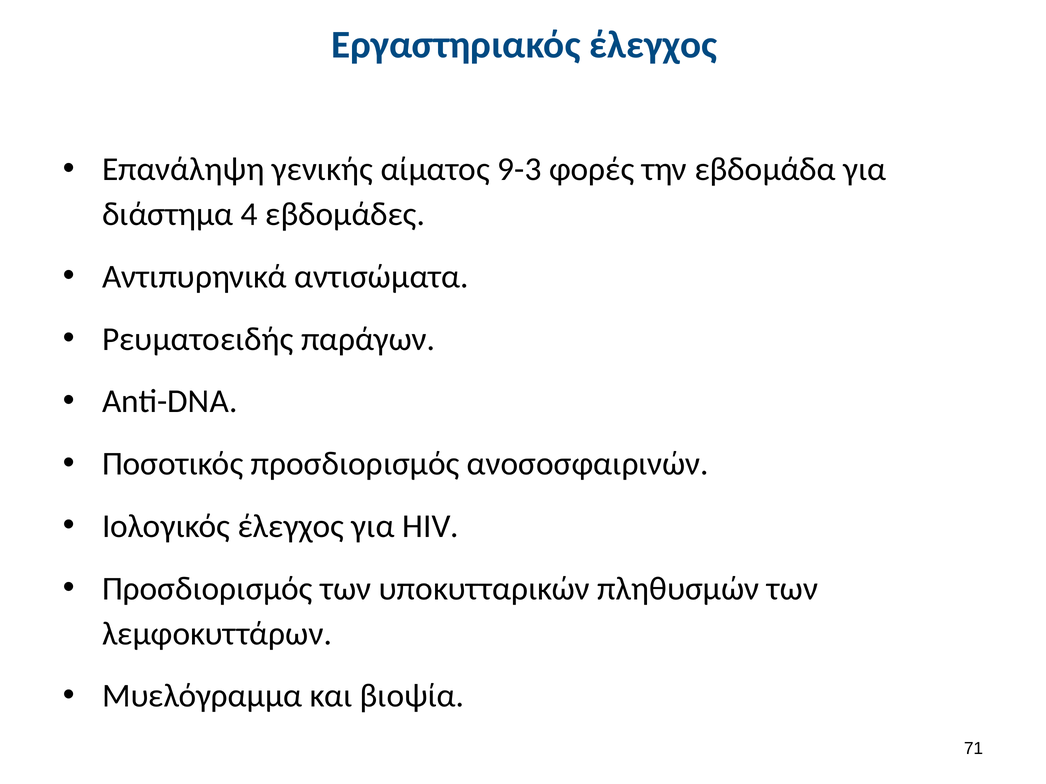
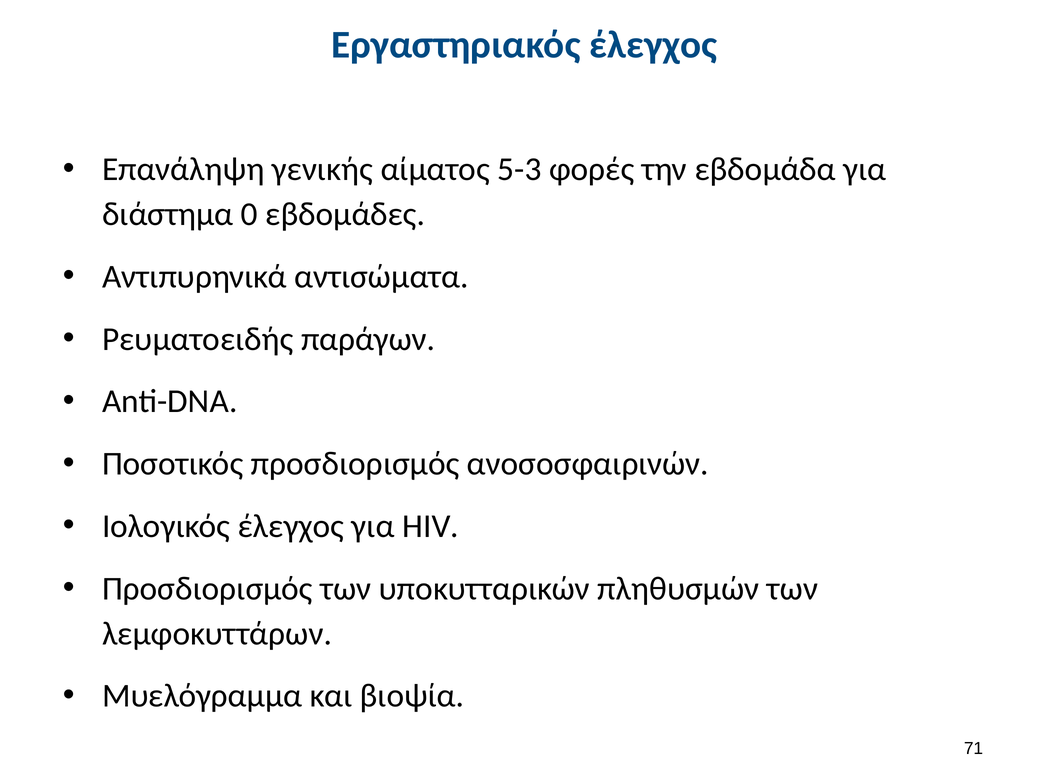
9-3: 9-3 -> 5-3 (519, 169)
4: 4 -> 0 (249, 214)
